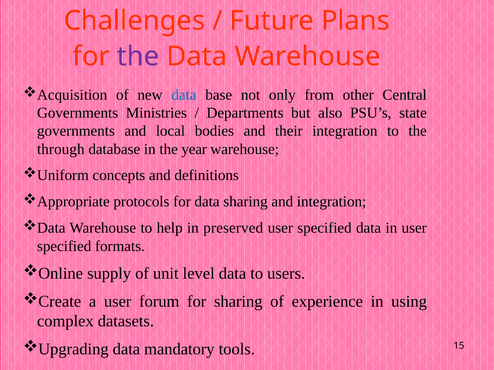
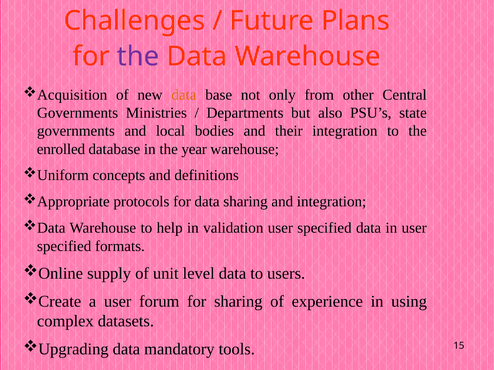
data colour: blue -> orange (184, 95)
through: through -> enrolled (61, 149)
preserved: preserved -> validation (233, 228)
